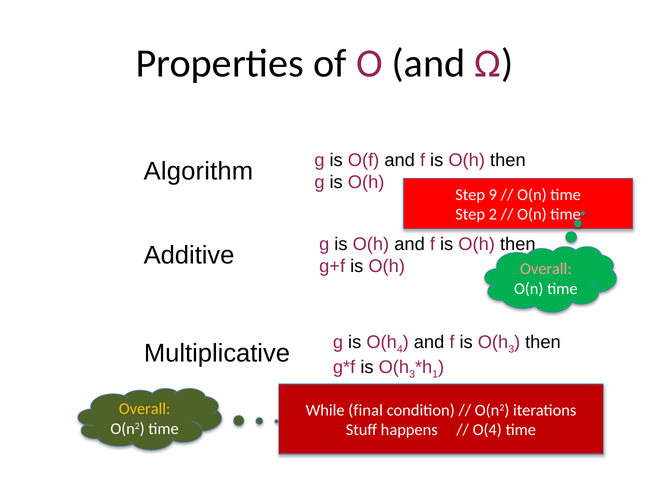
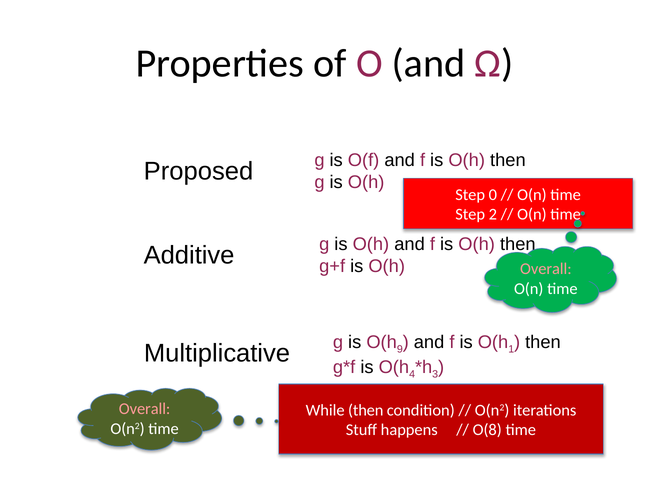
Algorithm: Algorithm -> Proposed (199, 171)
9: 9 -> 0 (493, 195)
4: 4 -> 9 (400, 350)
f is O(h 3: 3 -> 1 (511, 350)
3: 3 -> 4 (412, 375)
1: 1 -> 3 (435, 375)
Overall colour: yellow -> pink (145, 409)
While final: final -> then (366, 411)
O(4: O(4 -> O(8 (487, 430)
